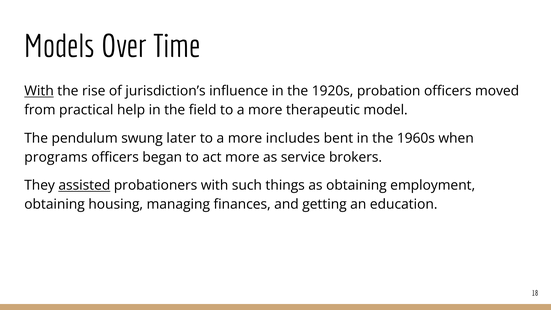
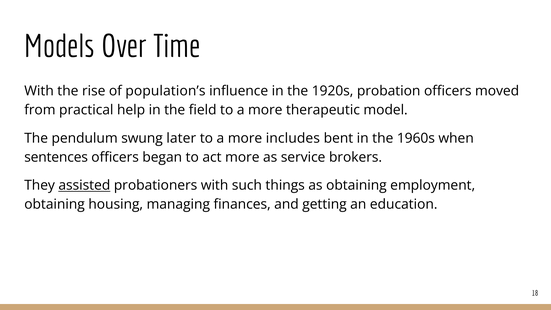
With underline: present -> none (39, 91)
jurisdiction’s: jurisdiction’s -> population’s (165, 91)
programs: programs -> sentences (56, 157)
